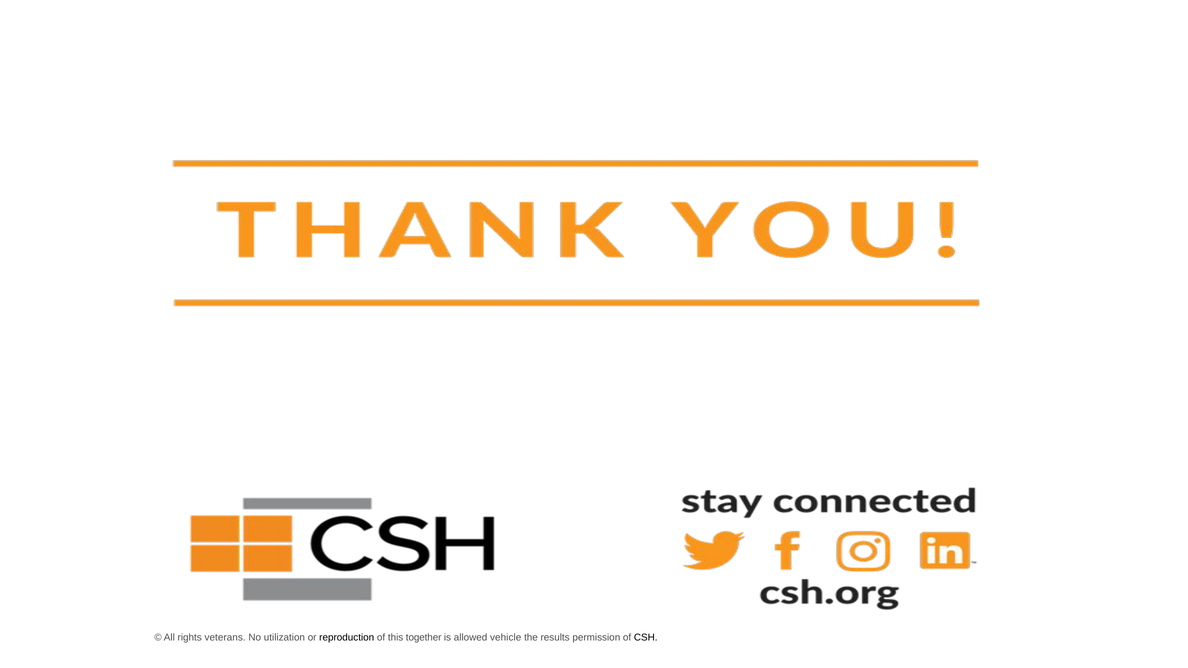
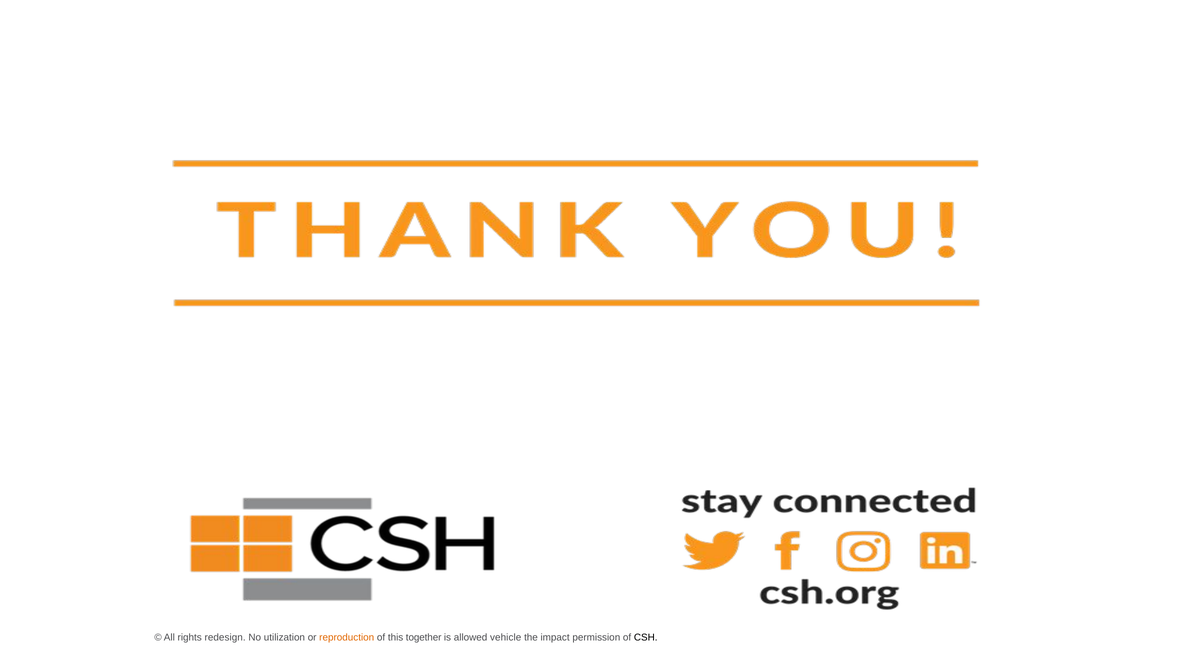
veterans: veterans -> redesign (225, 638)
reproduction colour: black -> orange (347, 638)
results: results -> impact (555, 638)
